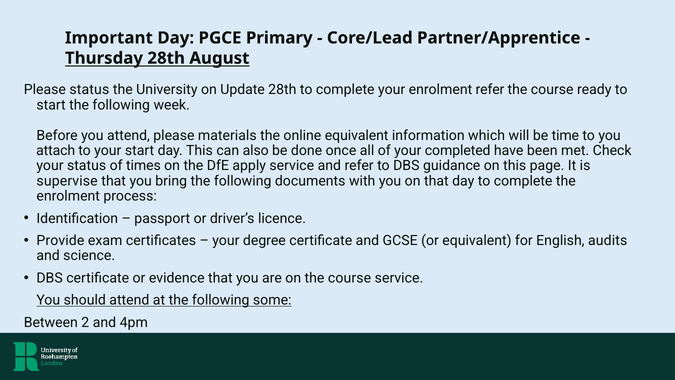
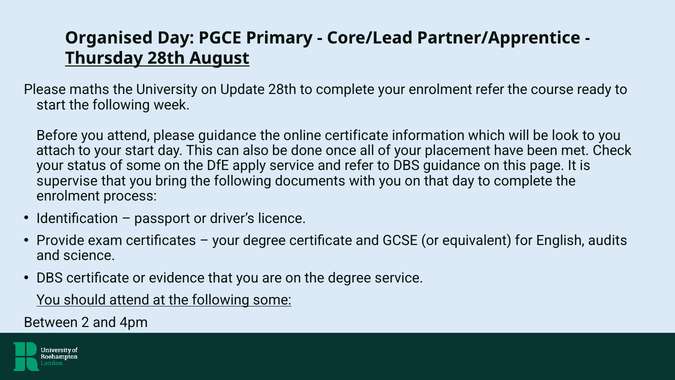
Important: Important -> Organised (109, 38)
Please status: status -> maths (89, 90)
please materials: materials -> guidance (227, 135)
online equivalent: equivalent -> certificate (357, 135)
time: time -> look (565, 135)
completed: completed -> placement (458, 150)
of times: times -> some (143, 166)
on the course: course -> degree (350, 278)
